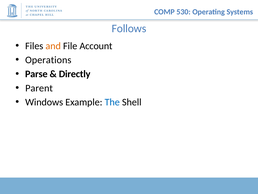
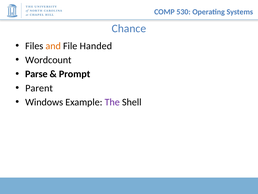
Follows: Follows -> Chance (129, 29)
Account: Account -> Handed (96, 46)
Operations: Operations -> Wordcount (48, 60)
Directly: Directly -> Prompt (75, 74)
The colour: blue -> purple (112, 102)
